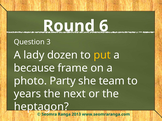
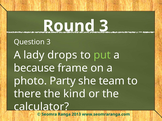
Round 6: 6 -> 3 (104, 26)
dozen: dozen -> drops (62, 55)
put colour: yellow -> light green (102, 55)
years: years -> there (27, 94)
next: next -> kind (74, 94)
heptagon: heptagon -> calculator (41, 107)
